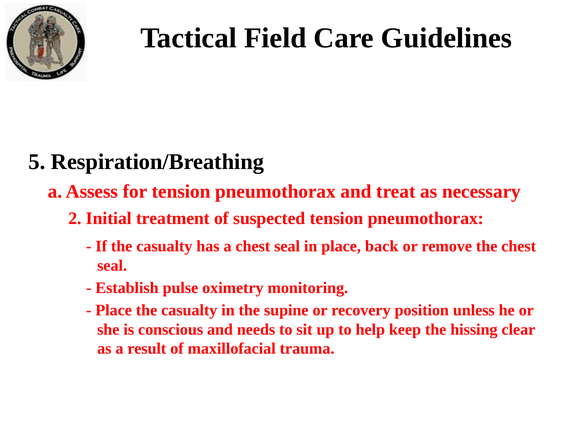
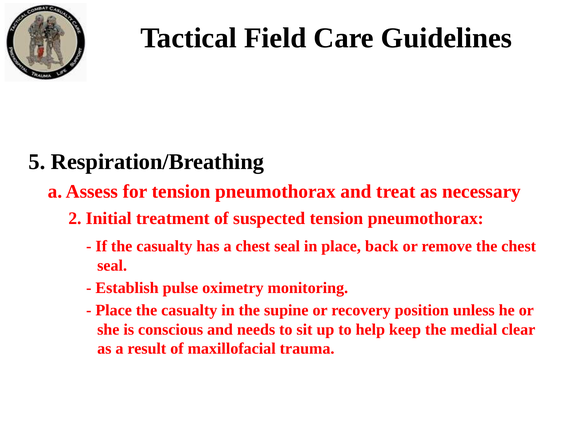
hissing: hissing -> medial (474, 329)
